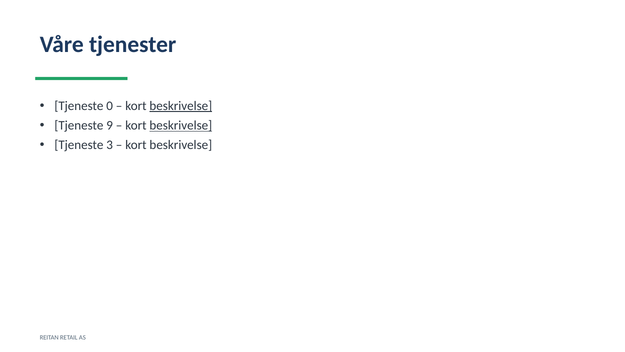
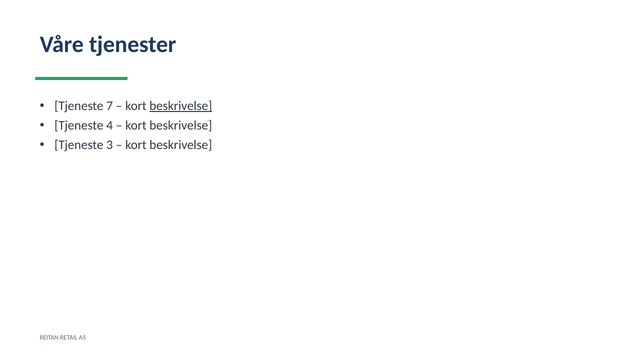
0: 0 -> 7 (110, 106)
9: 9 -> 4 (110, 125)
beskrivelse underline: present -> none (181, 125)
